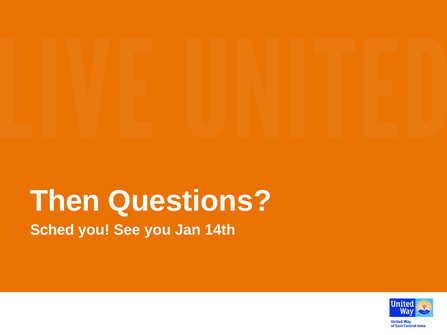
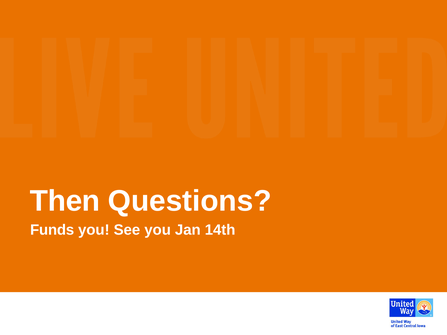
Sched: Sched -> Funds (52, 230)
